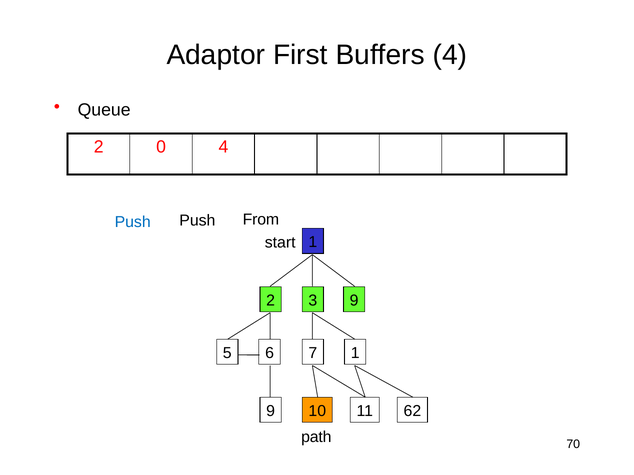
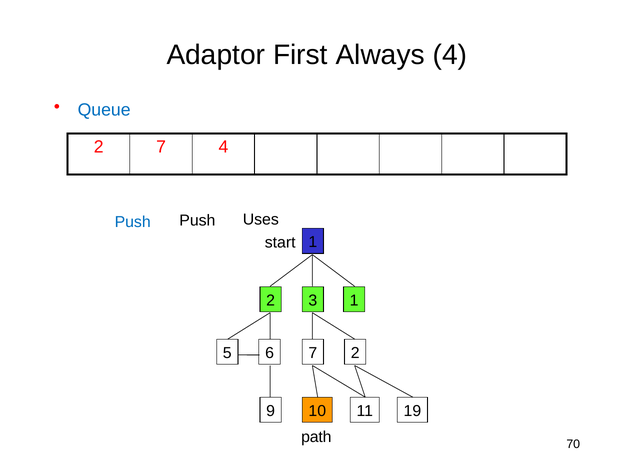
Buffers: Buffers -> Always (380, 55)
Queue colour: black -> blue (104, 110)
0: 0 -> 7 (161, 147)
From: From -> Uses (261, 220)
3 9: 9 -> 1 (354, 301)
6 1: 1 -> 2 (355, 353)
62: 62 -> 19 (412, 411)
